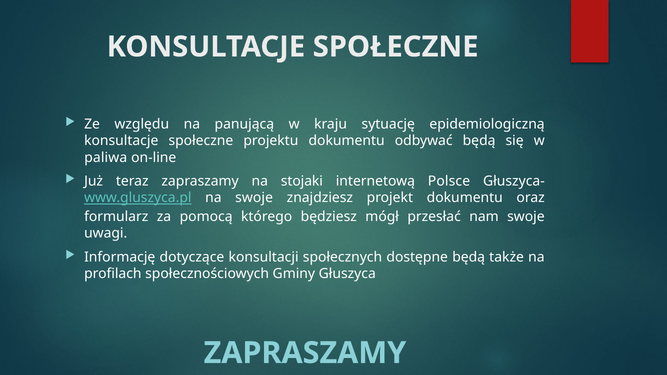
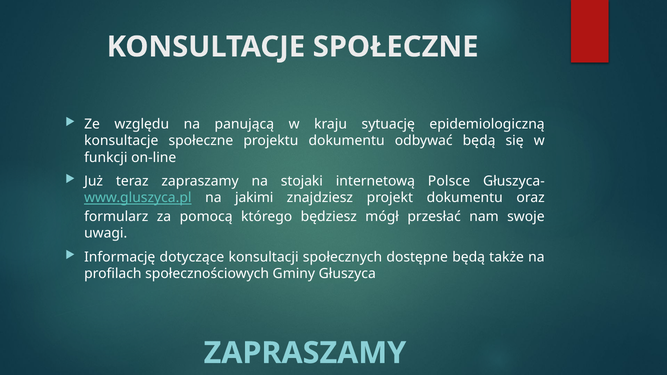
paliwa: paliwa -> funkcji (106, 157)
na swoje: swoje -> jakimi (254, 198)
